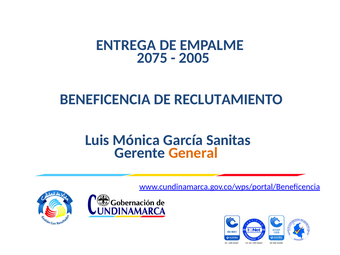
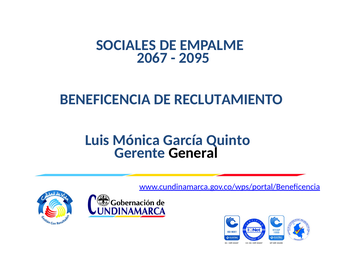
ENTREGA: ENTREGA -> SOCIALES (126, 45)
2075: 2075 -> 2067 (152, 58)
2005: 2005 -> 2095 (194, 58)
Sanitas: Sanitas -> Quinto (228, 140)
General colour: orange -> black (193, 153)
